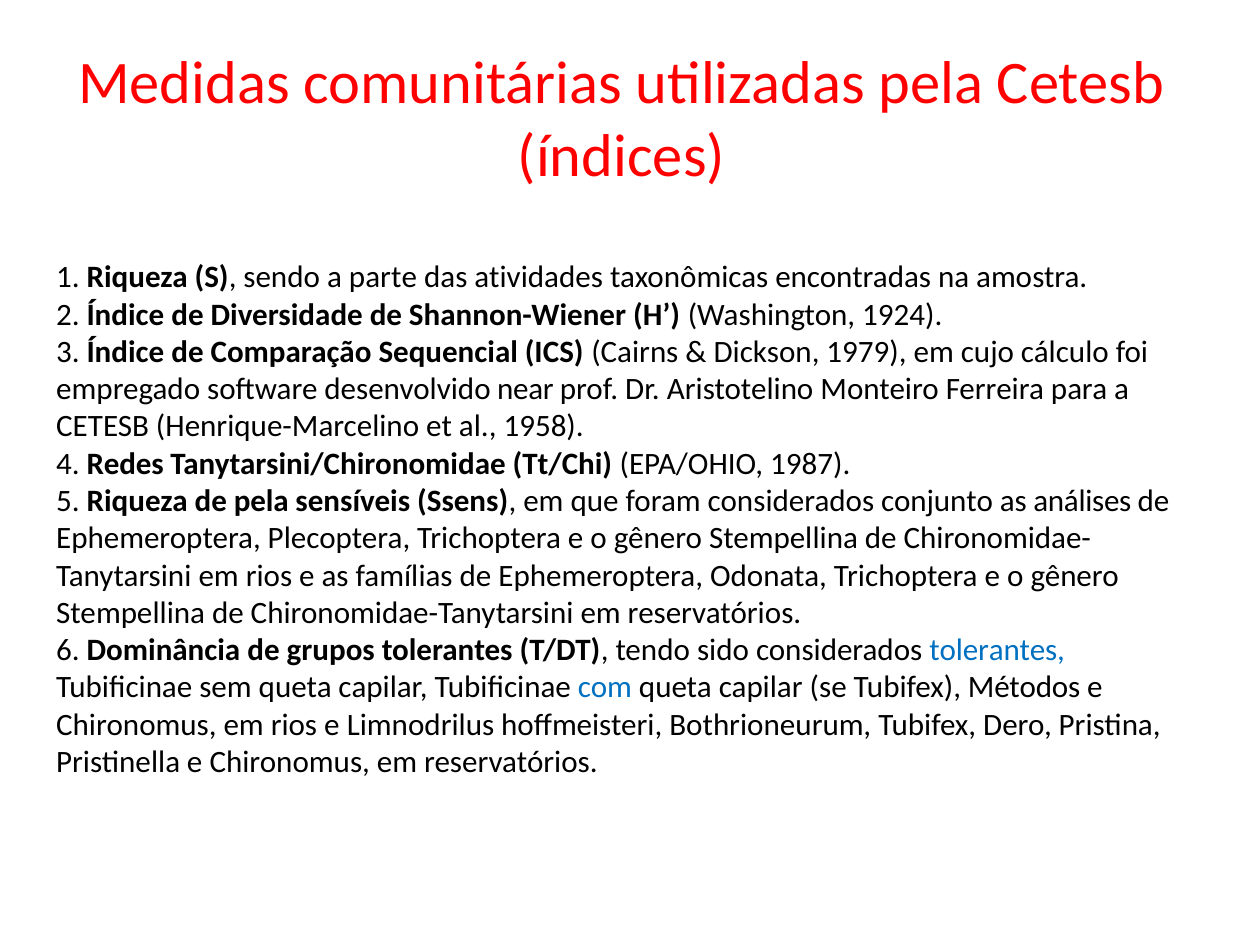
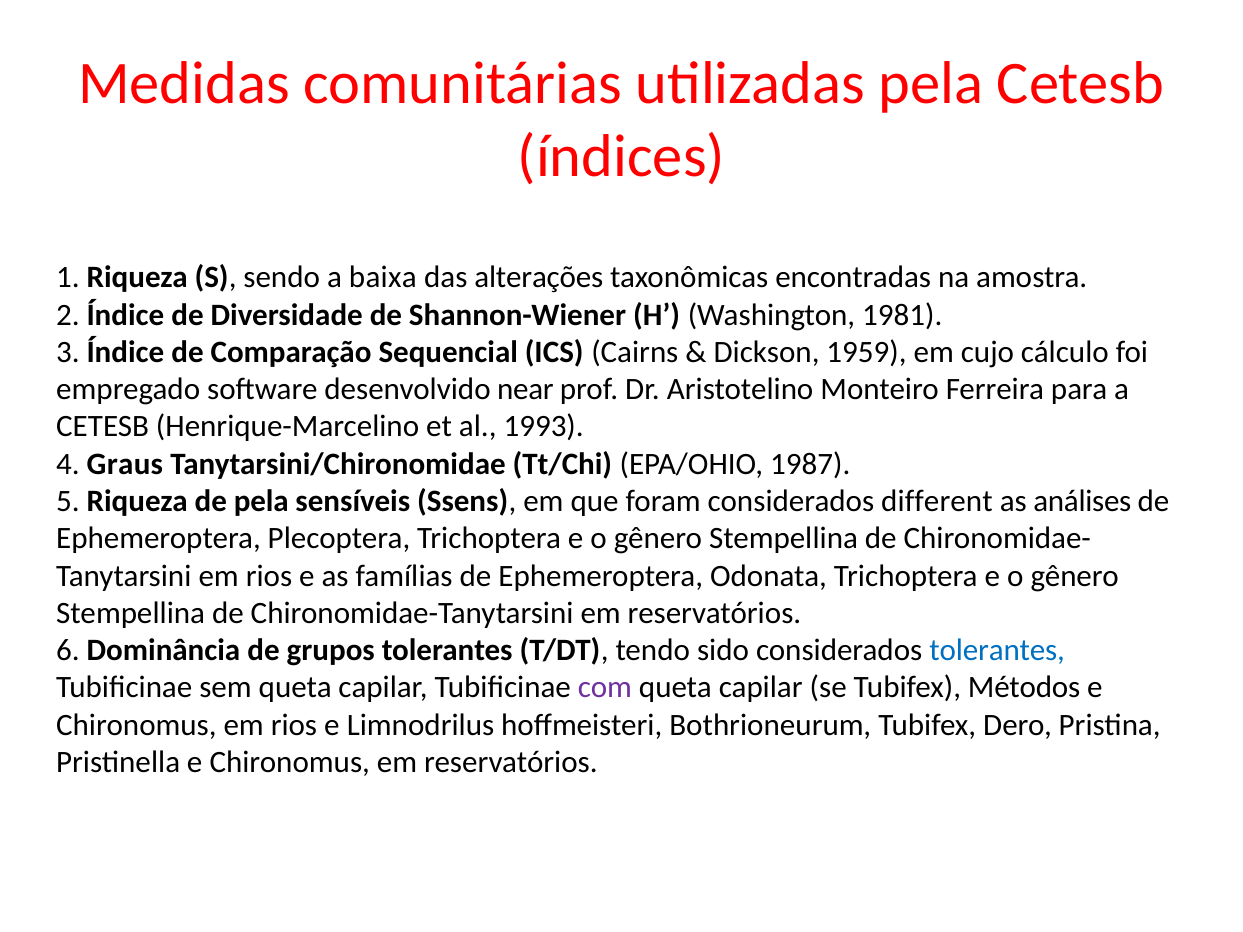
parte: parte -> baixa (383, 278)
atividades: atividades -> alterações (539, 278)
1924: 1924 -> 1981 (902, 315)
1979: 1979 -> 1959 (867, 352)
1958: 1958 -> 1993 (544, 427)
Redes: Redes -> Graus (125, 464)
conjunto: conjunto -> different (937, 501)
com colour: blue -> purple (605, 688)
